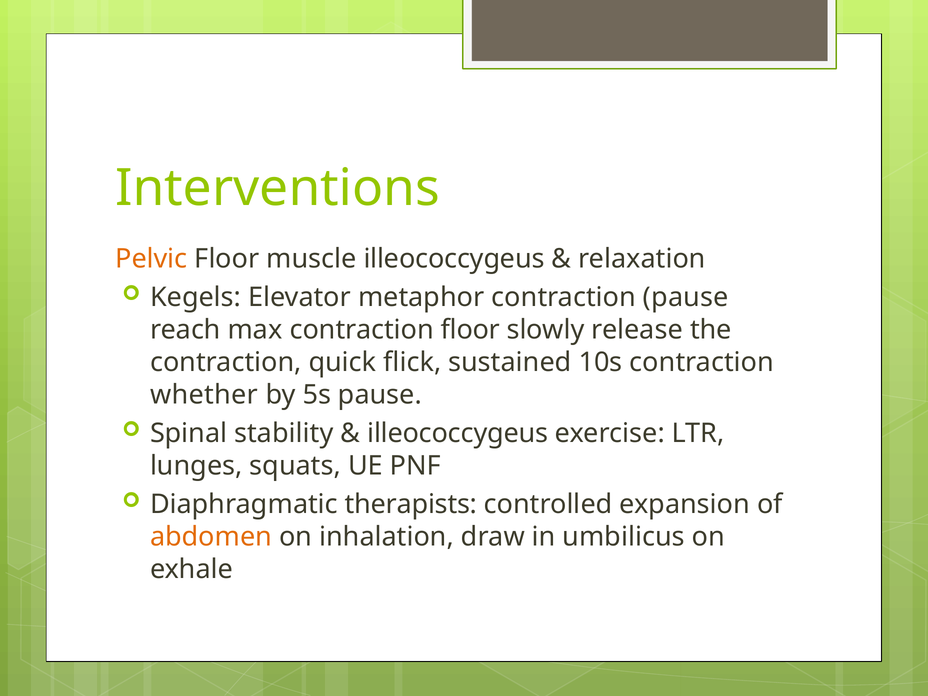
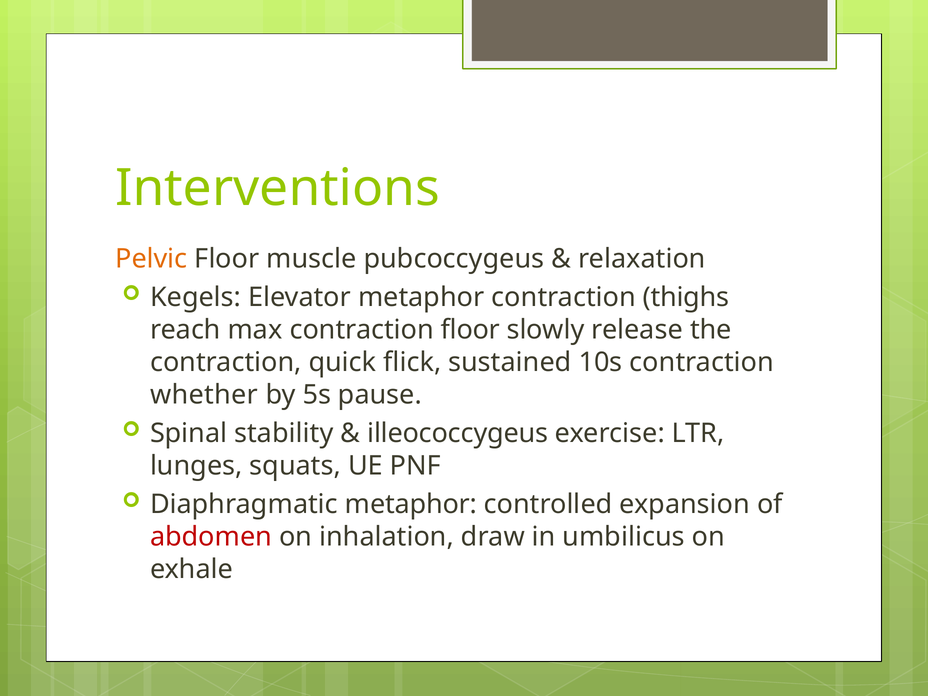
muscle illeococcygeus: illeococcygeus -> pubcoccygeus (454, 259)
contraction pause: pause -> thighs (686, 297)
Diaphragmatic therapists: therapists -> metaphor (411, 504)
abdomen colour: orange -> red (211, 537)
